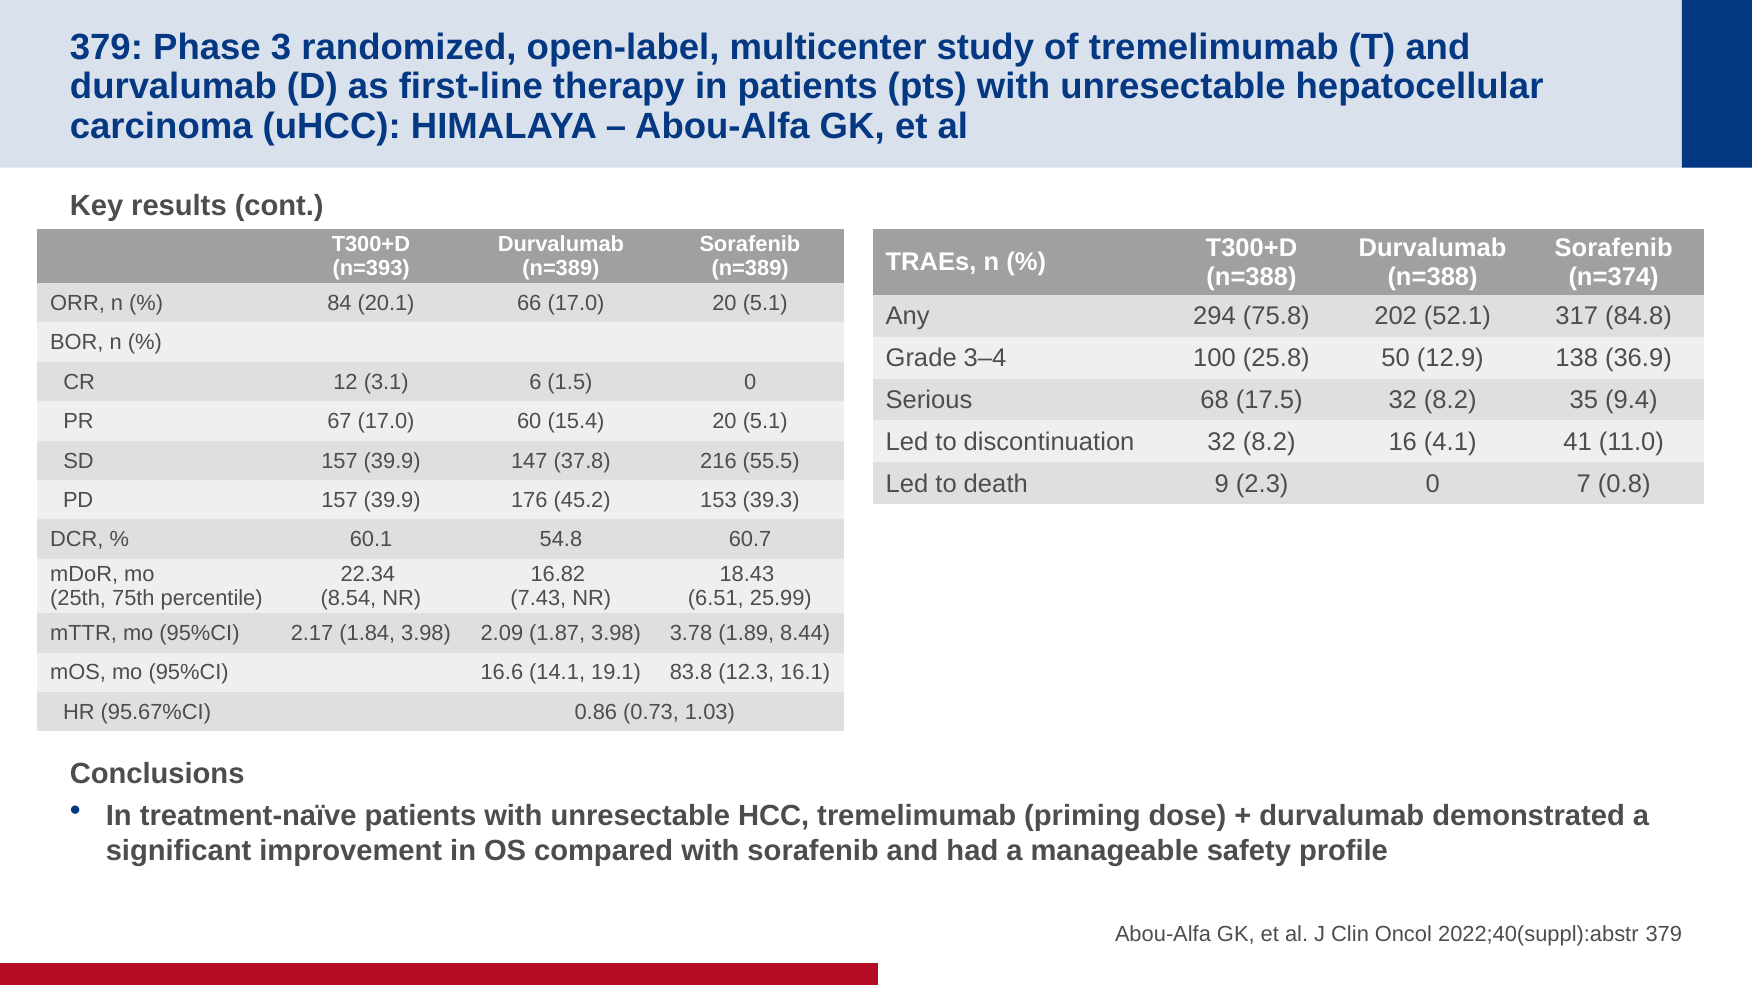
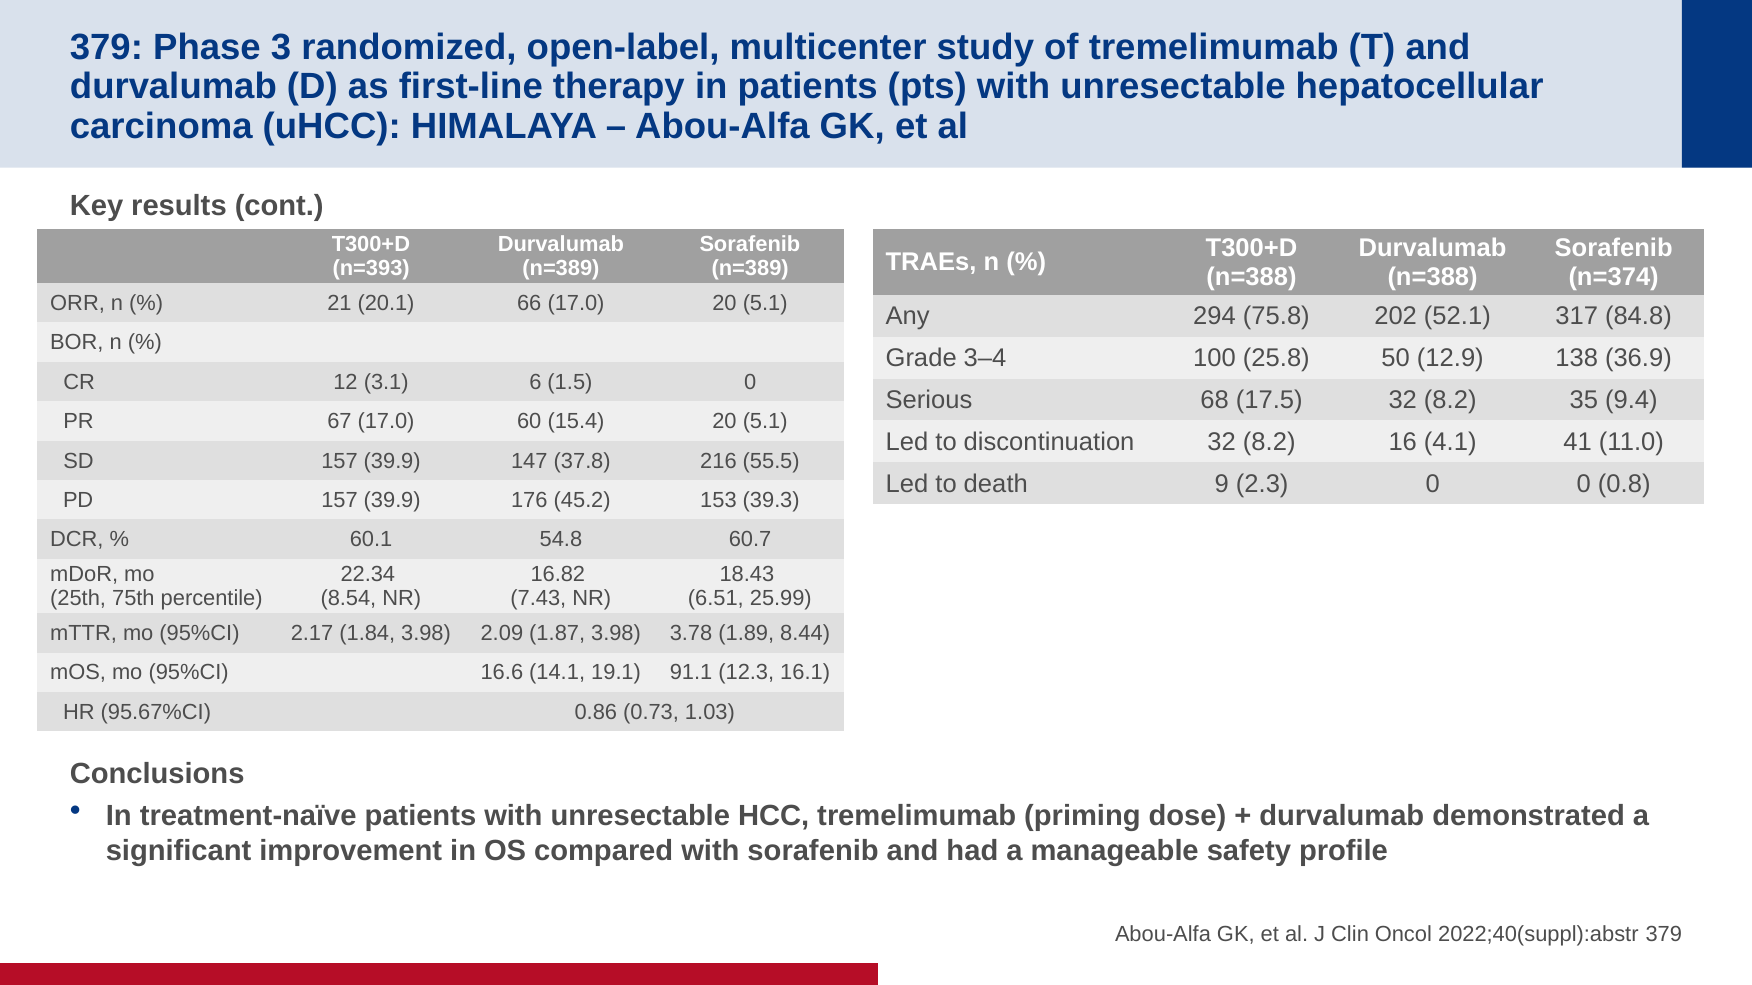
84: 84 -> 21 (339, 303)
0 7: 7 -> 0 (1584, 484)
83.8: 83.8 -> 91.1 (691, 673)
